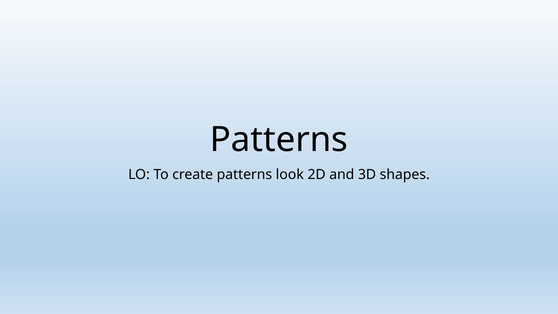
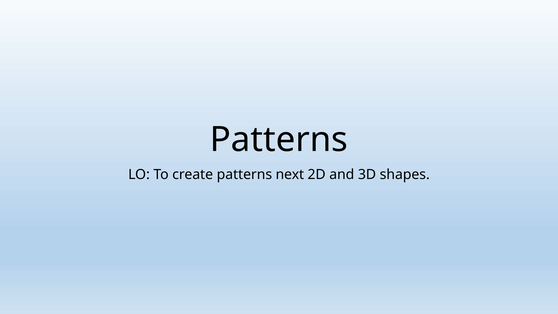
look: look -> next (290, 174)
